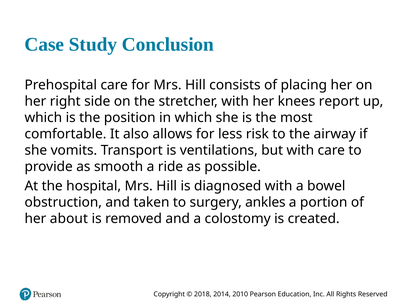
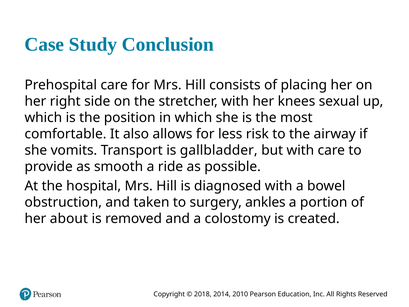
report: report -> sexual (339, 101)
ventilations: ventilations -> gallbladder (219, 150)
